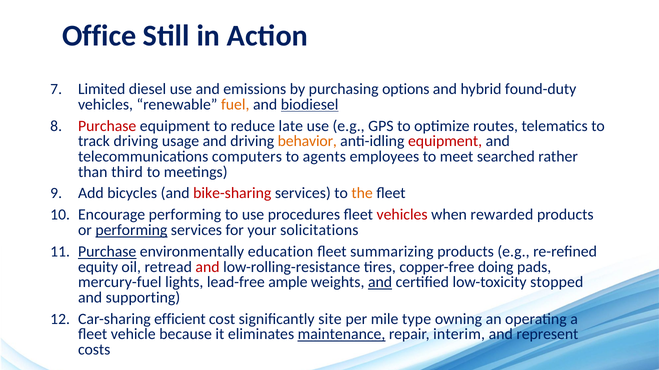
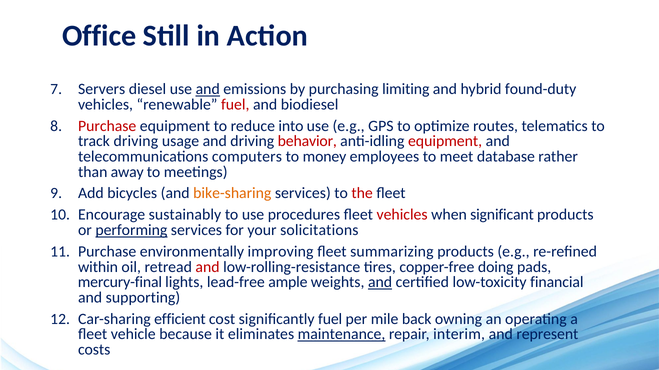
Limited: Limited -> Servers (102, 89)
and underline: none -> present (208, 89)
options: options -> limiting (406, 89)
fuel colour: orange -> red (235, 105)
biodiesel underline: present -> none (310, 105)
late: late -> into (291, 126)
behavior colour: orange -> red (307, 141)
agents: agents -> money (325, 157)
searched: searched -> database (506, 157)
third: third -> away (127, 172)
bike-sharing colour: red -> orange (232, 194)
the colour: orange -> red (362, 194)
Encourage performing: performing -> sustainably (185, 215)
rewarded: rewarded -> significant (502, 215)
Purchase underline: present -> none (107, 252)
education: education -> improving (281, 252)
equity: equity -> within (98, 267)
mercury-fuel: mercury-fuel -> mercury-final (120, 283)
stopped: stopped -> financial (557, 283)
significantly site: site -> fuel (330, 319)
type: type -> back (417, 319)
